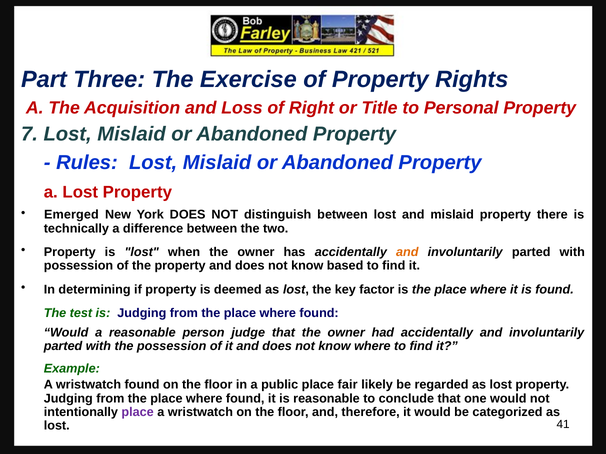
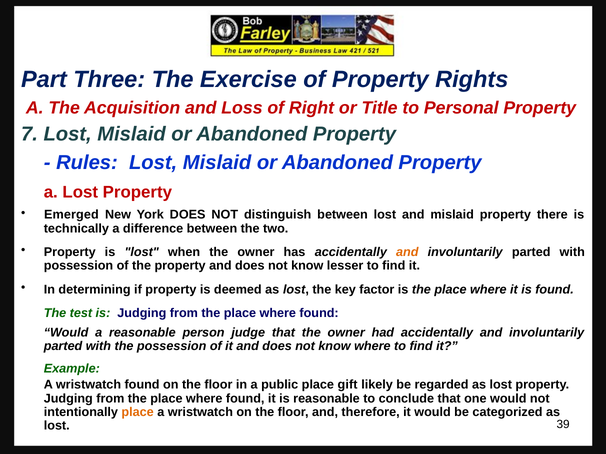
based: based -> lesser (345, 266)
fair: fair -> gift (348, 385)
place colour: purple -> orange (138, 413)
41: 41 -> 39 (563, 425)
